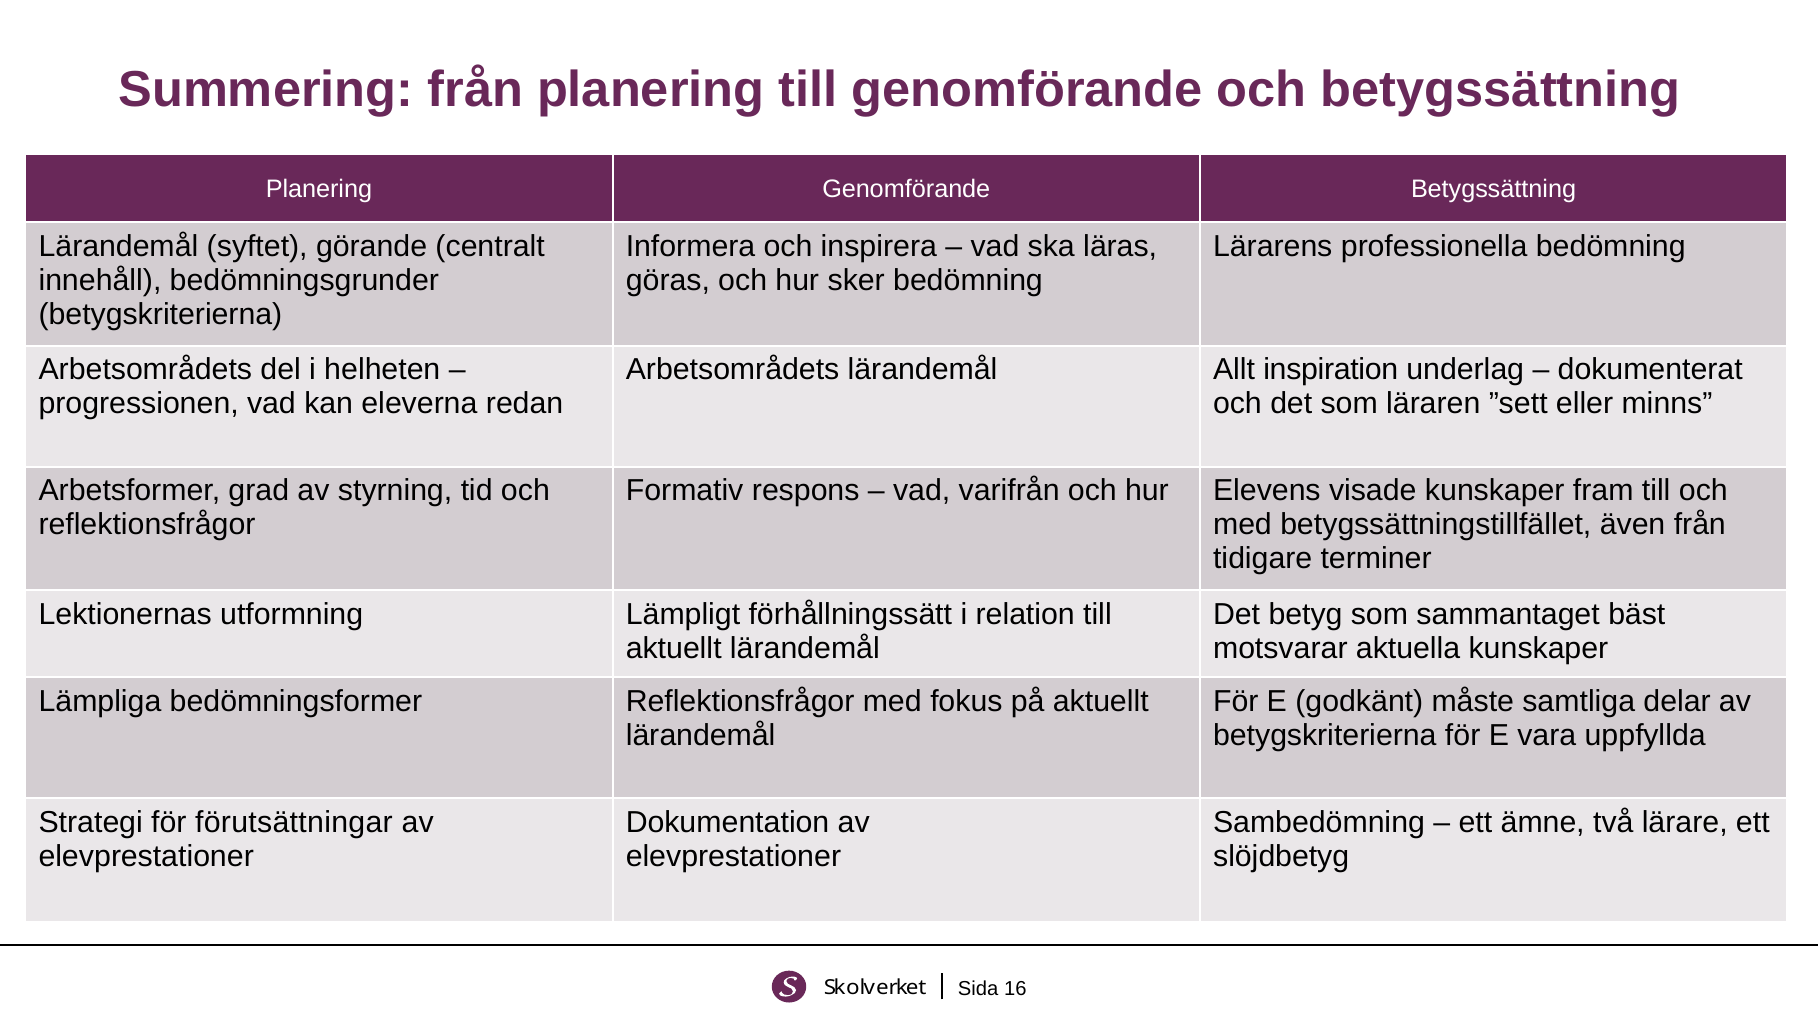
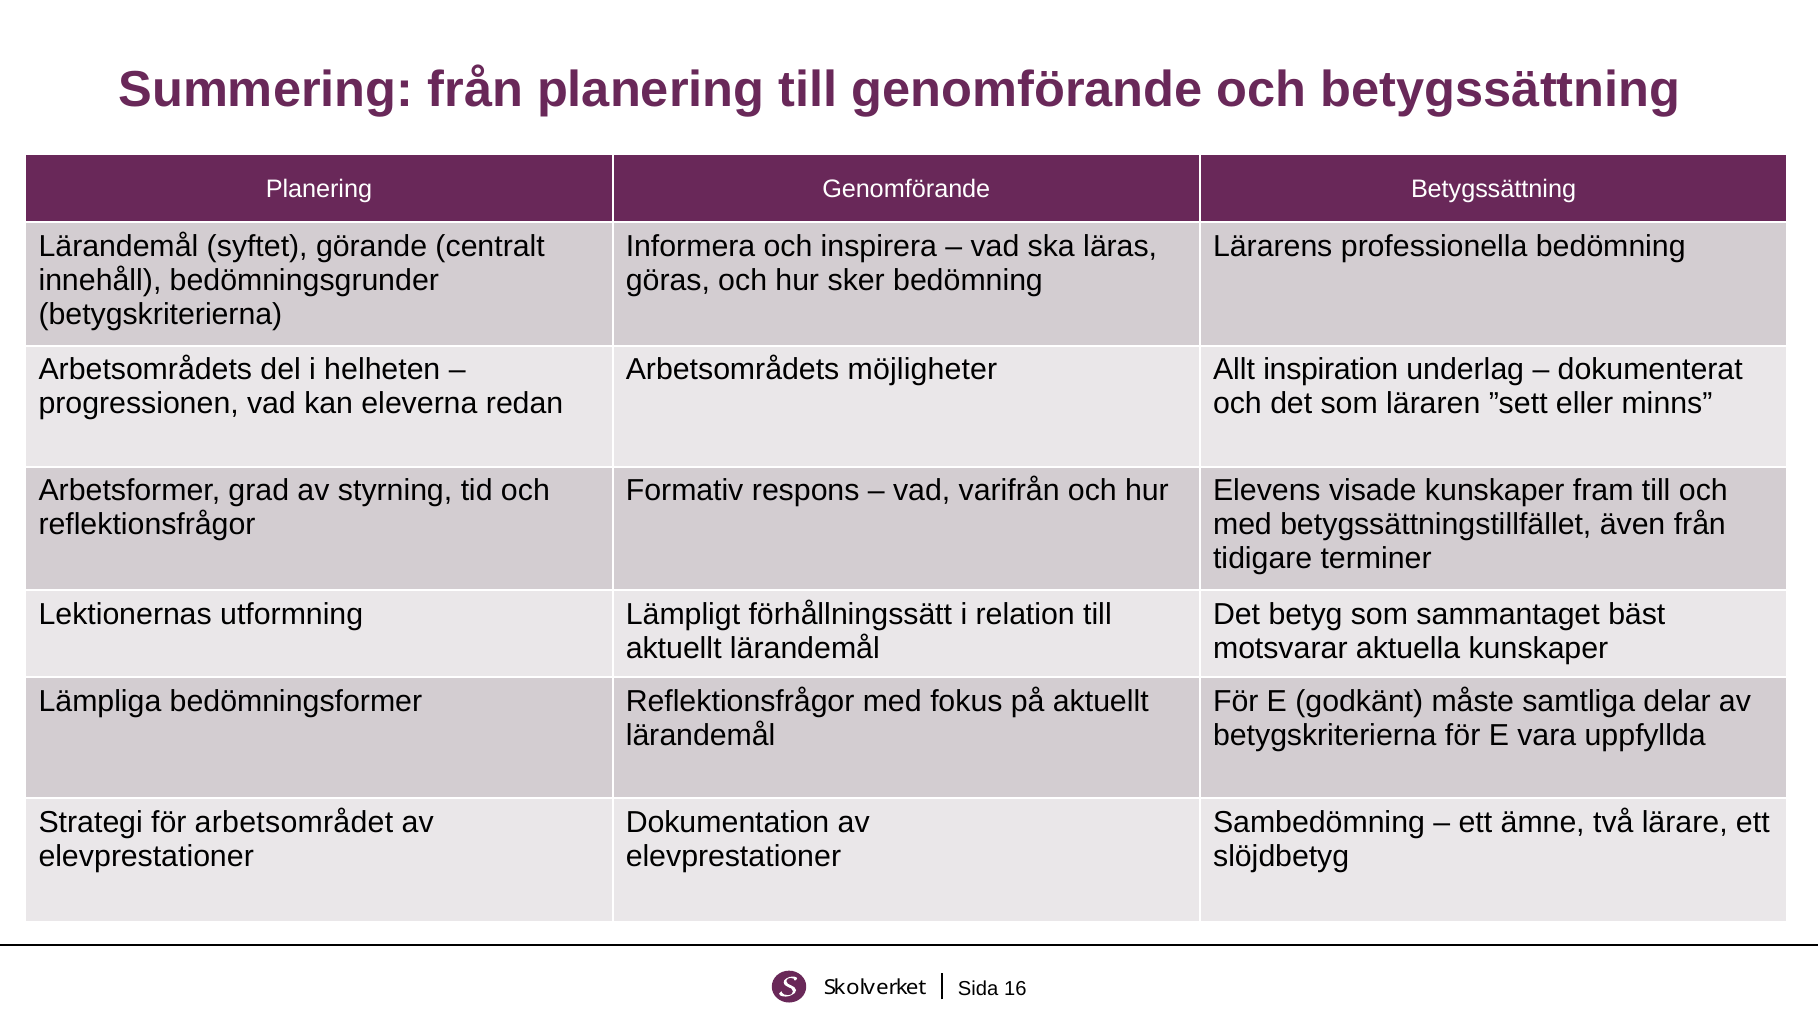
Arbetsområdets lärandemål: lärandemål -> möjligheter (922, 370)
förutsättningar: förutsättningar -> arbetsområdet (294, 823)
